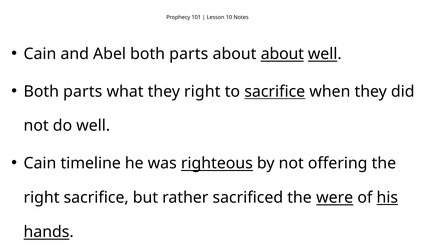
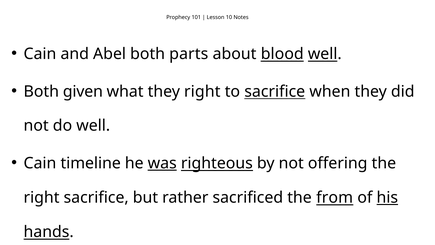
about about: about -> blood (282, 54)
parts: parts -> given (83, 91)
was underline: none -> present (162, 163)
were: were -> from (335, 197)
